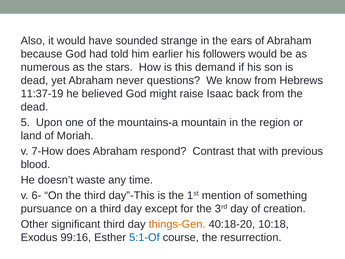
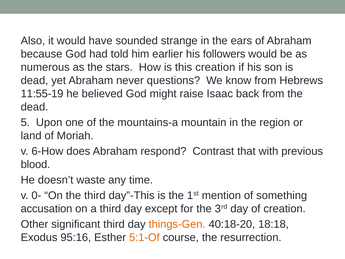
this demand: demand -> creation (215, 67)
11:37-19: 11:37-19 -> 11:55-19 (42, 94)
7-How: 7-How -> 6-How (47, 151)
6-: 6- -> 0- (36, 195)
pursuance: pursuance -> accusation (46, 208)
10:18: 10:18 -> 18:18 (274, 224)
99:16: 99:16 -> 95:16 (76, 237)
5:1-Of colour: blue -> orange (144, 237)
